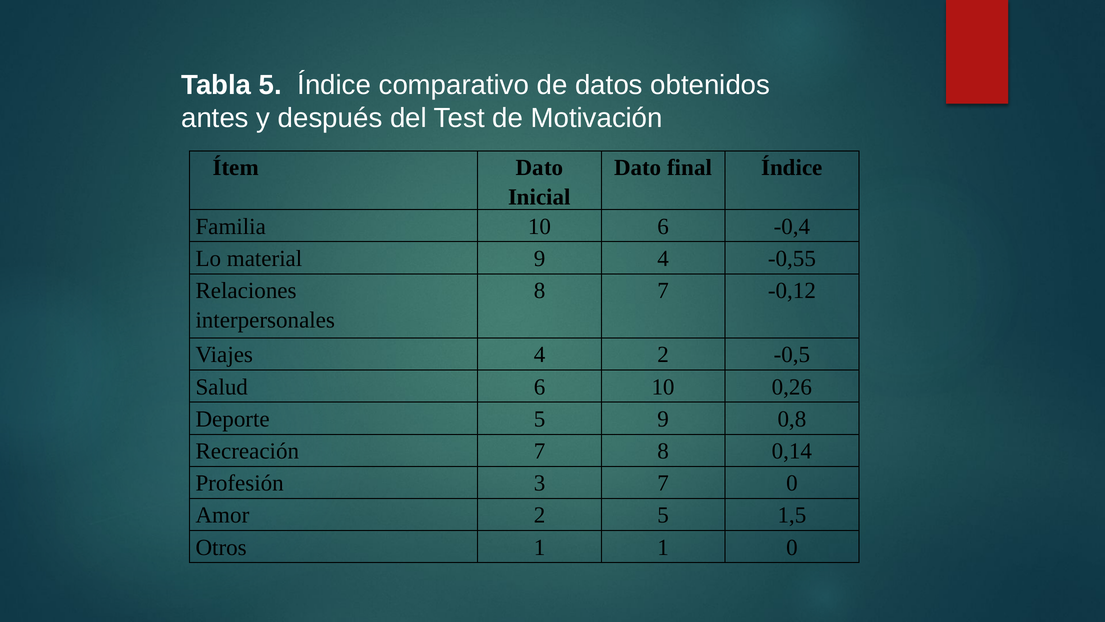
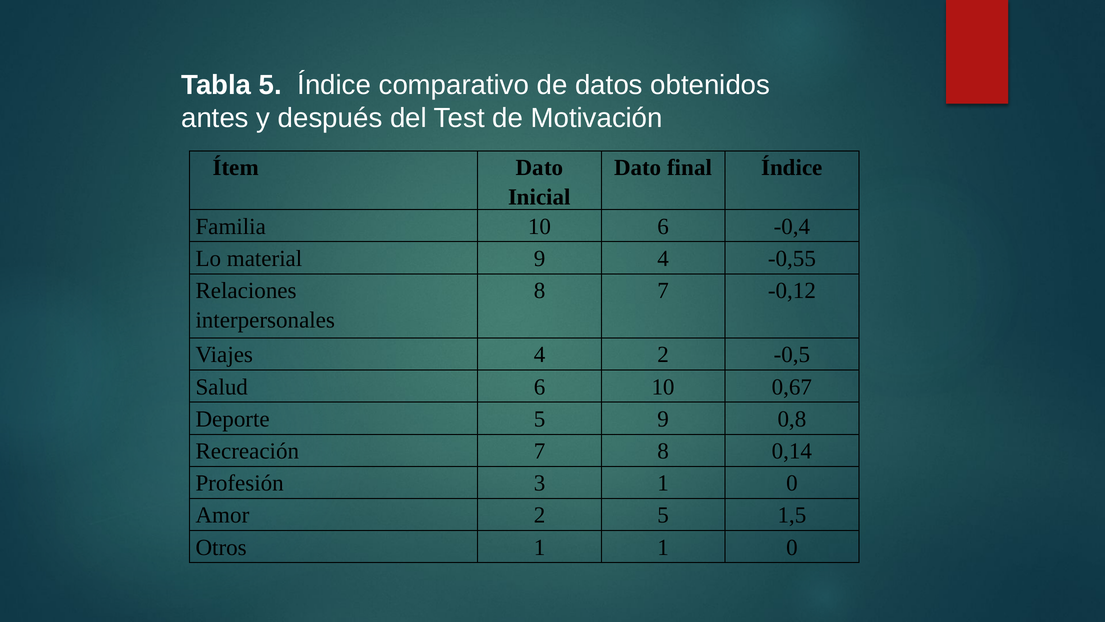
0,26: 0,26 -> 0,67 (792, 387)
3 7: 7 -> 1 (663, 483)
